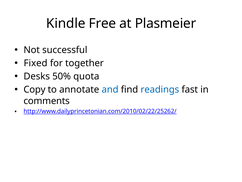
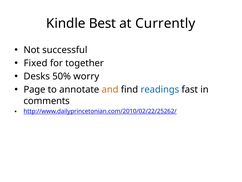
Free: Free -> Best (102, 23)
Plasmeier: Plasmeier -> Currently (165, 23)
quota: quota -> worry (86, 76)
Copy: Copy -> Page (34, 89)
and colour: blue -> orange (110, 89)
